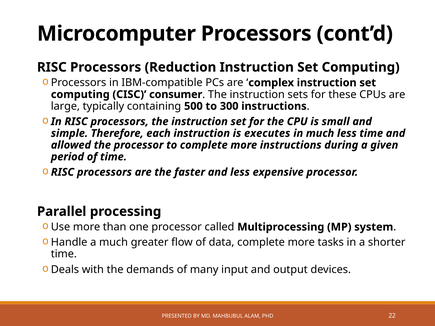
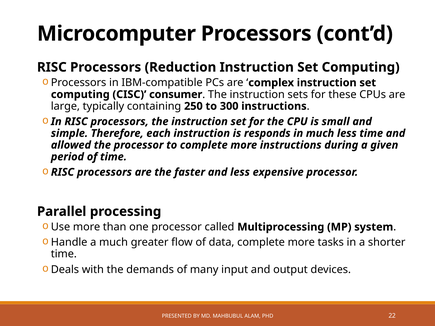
500: 500 -> 250 (193, 106)
executes: executes -> responds (267, 133)
